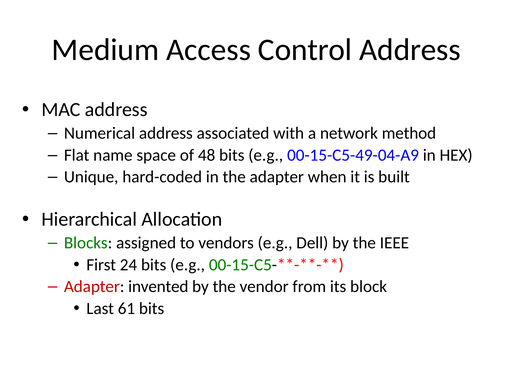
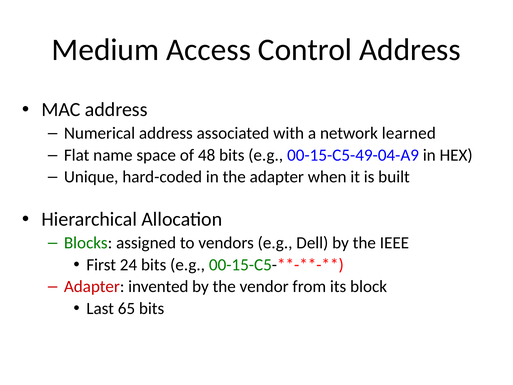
method: method -> learned (409, 133)
61: 61 -> 65 (126, 308)
